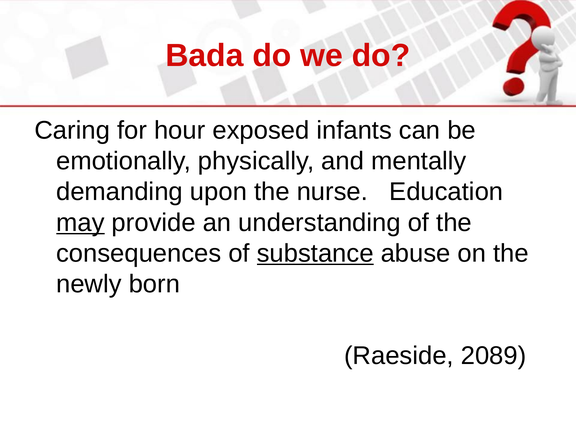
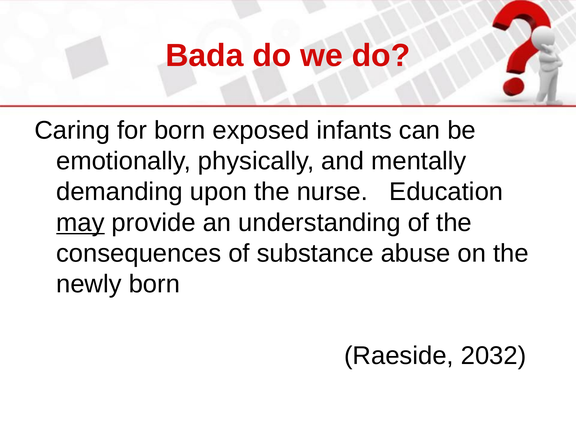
for hour: hour -> born (180, 130)
substance underline: present -> none (315, 253)
2089: 2089 -> 2032 (494, 356)
